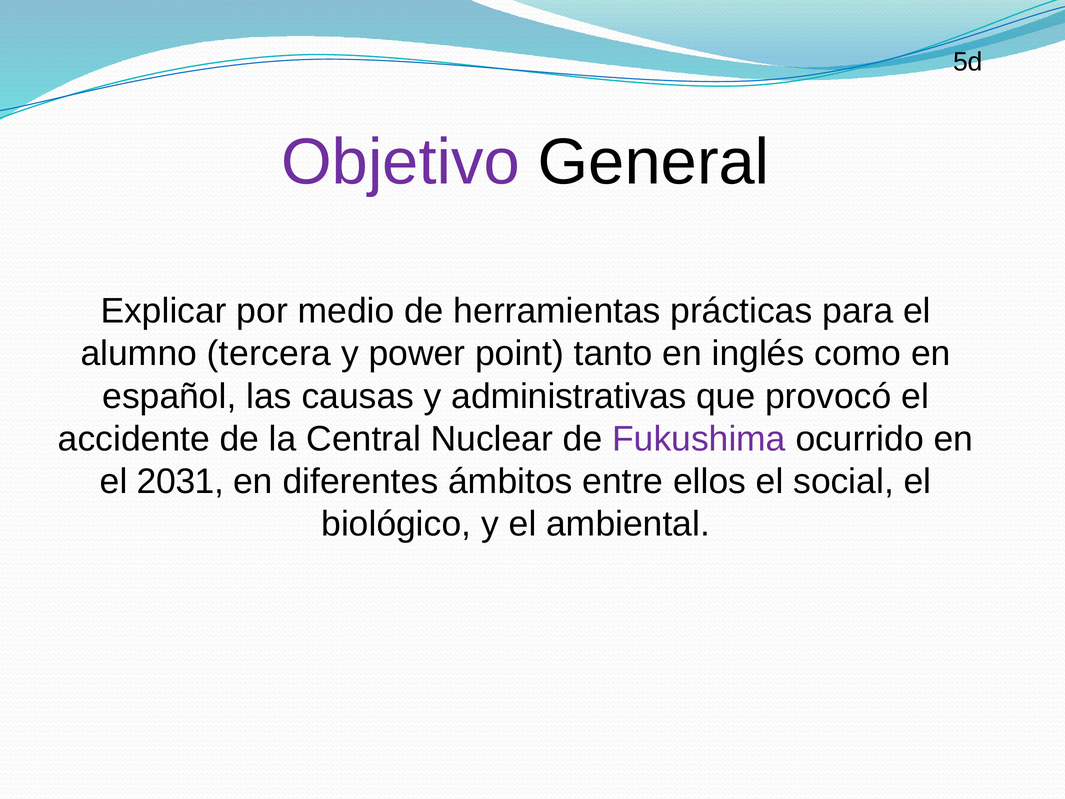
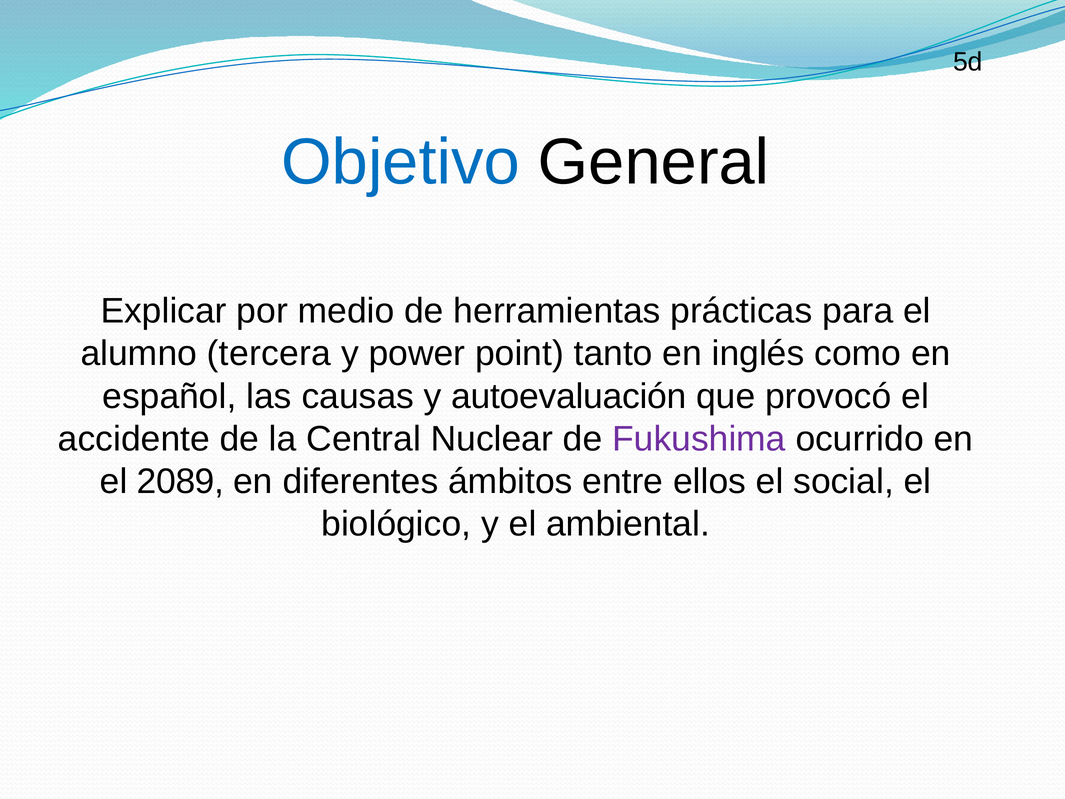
Objetivo colour: purple -> blue (401, 162)
administrativas: administrativas -> autoevaluación (569, 396)
2031: 2031 -> 2089 (180, 481)
